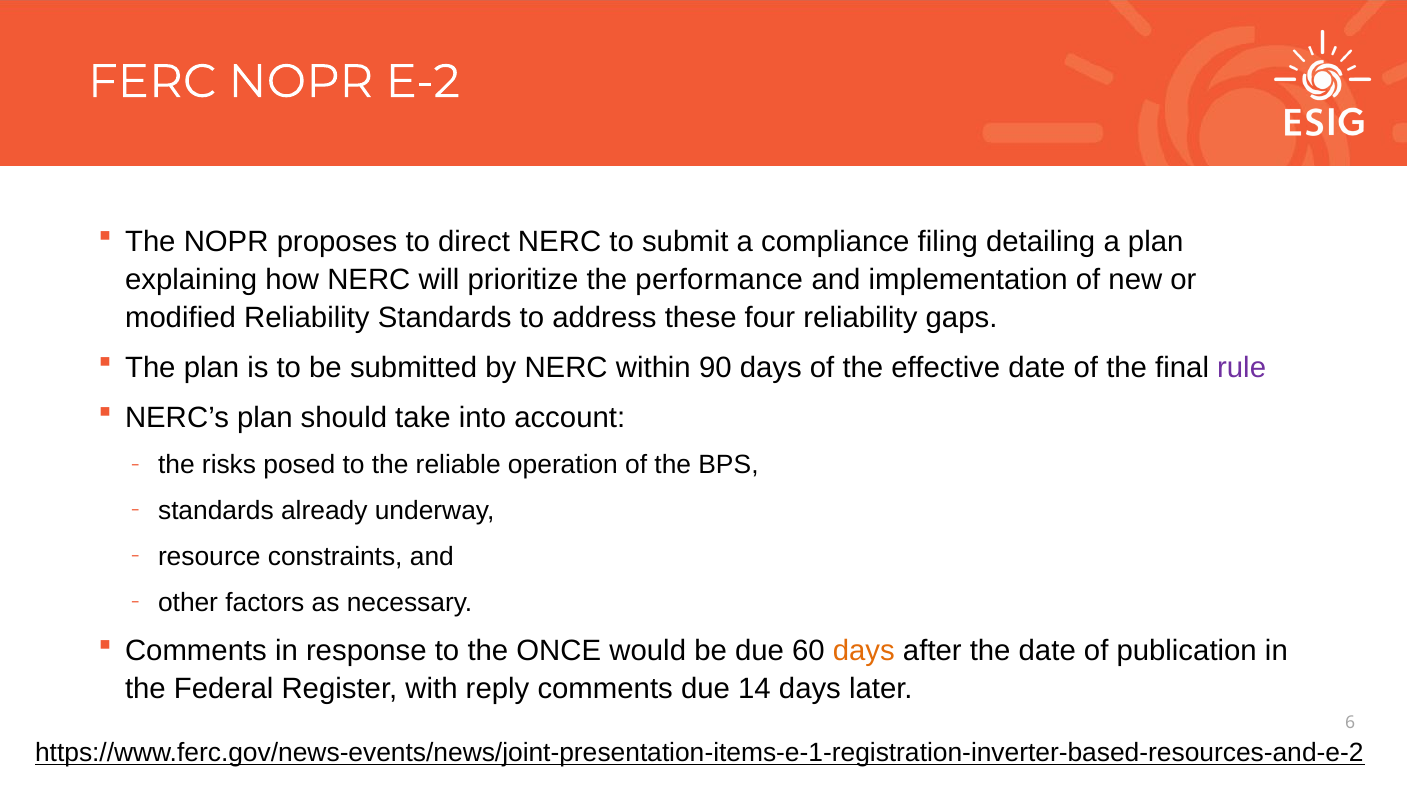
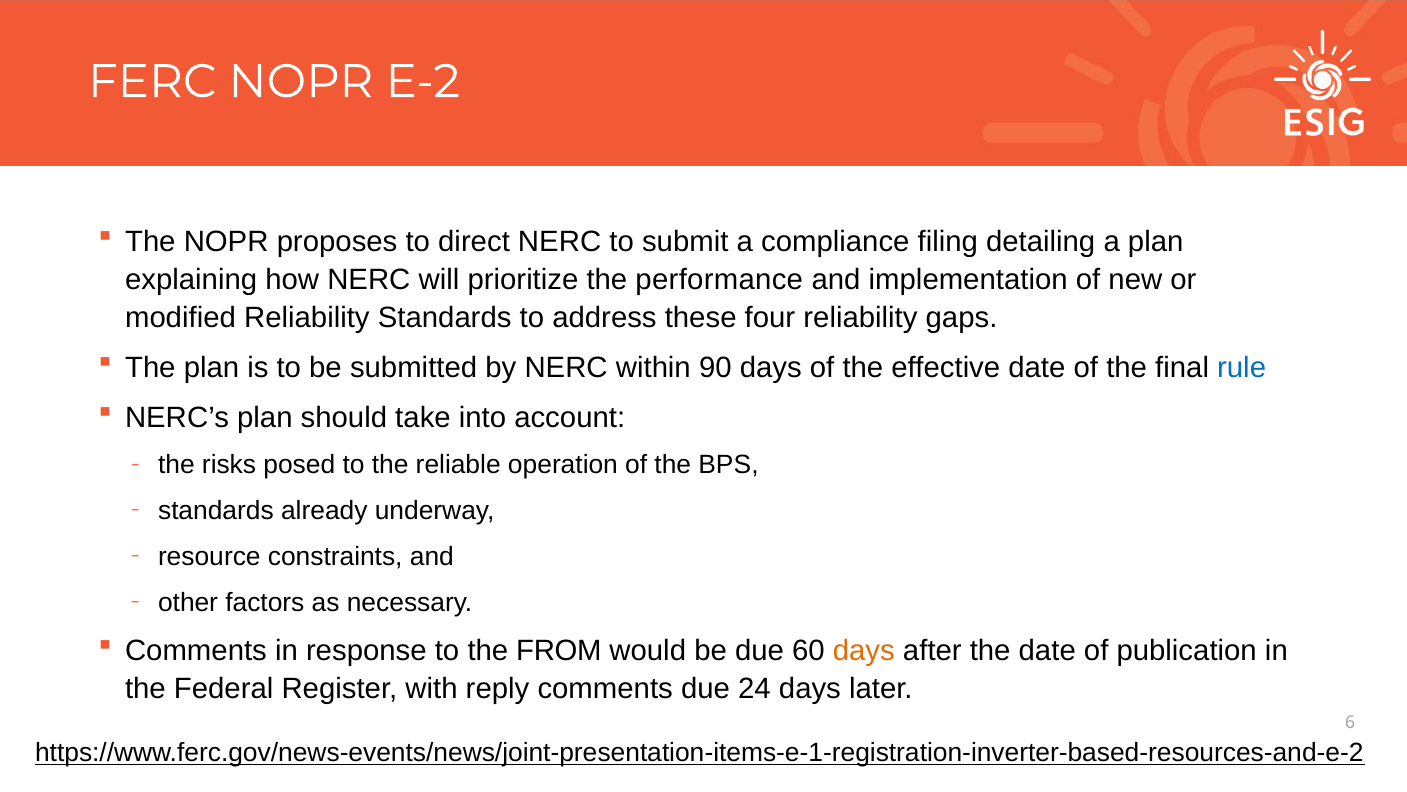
rule colour: purple -> blue (1242, 367)
ONCE: ONCE -> FROM (559, 650)
14: 14 -> 24 (754, 688)
